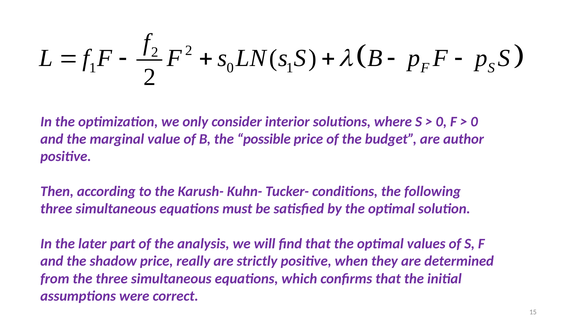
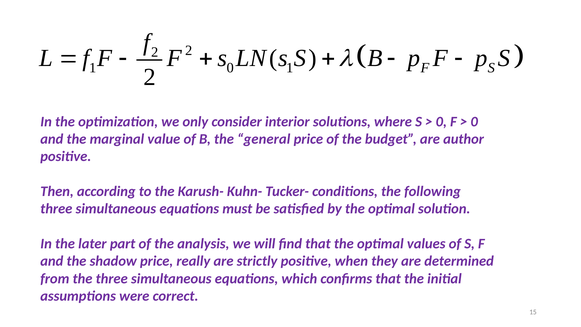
possible: possible -> general (264, 139)
